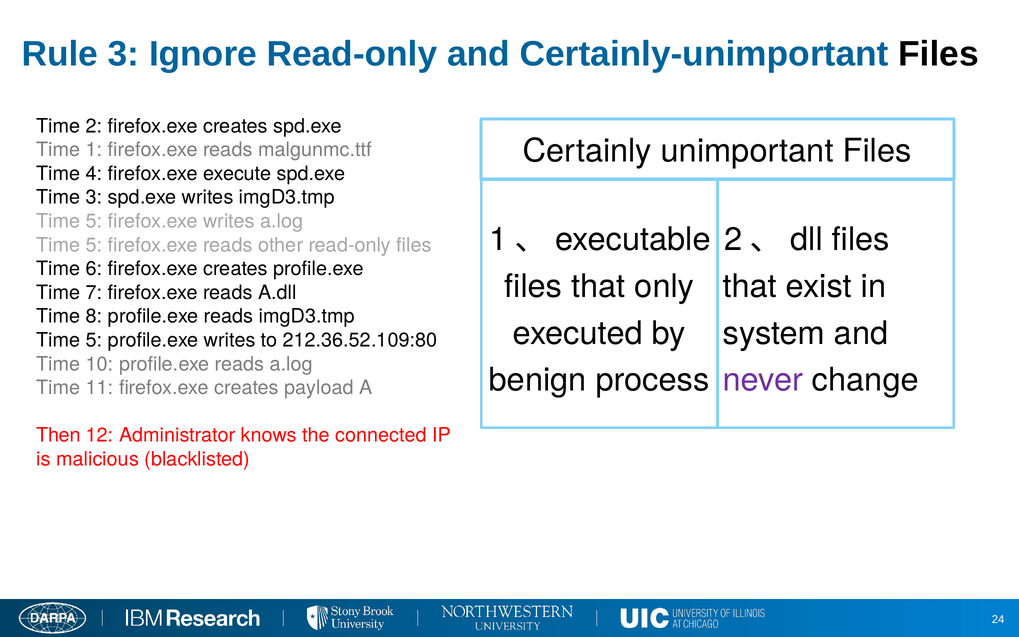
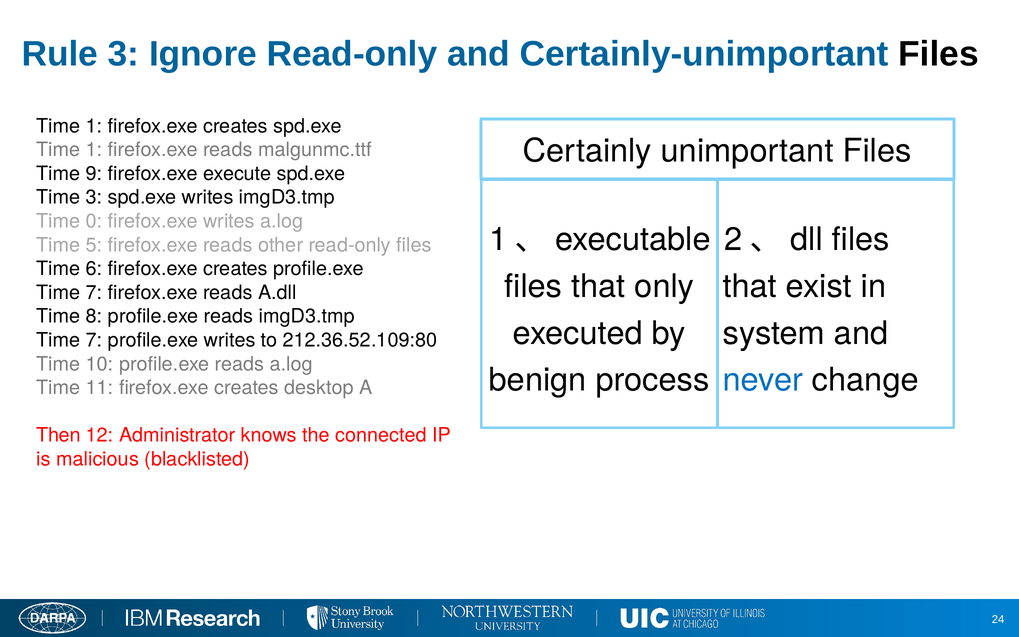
2: 2 -> 1 (94, 126)
4: 4 -> 9 (94, 174)
5: 5 -> 0 (94, 221)
5: 5 -> 7 (94, 340)
never colour: purple -> blue (763, 380)
payload: payload -> desktop (319, 388)
